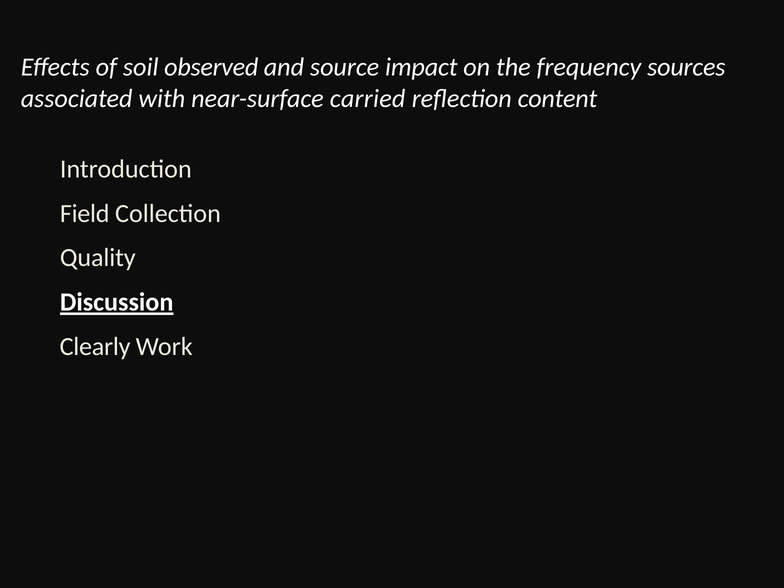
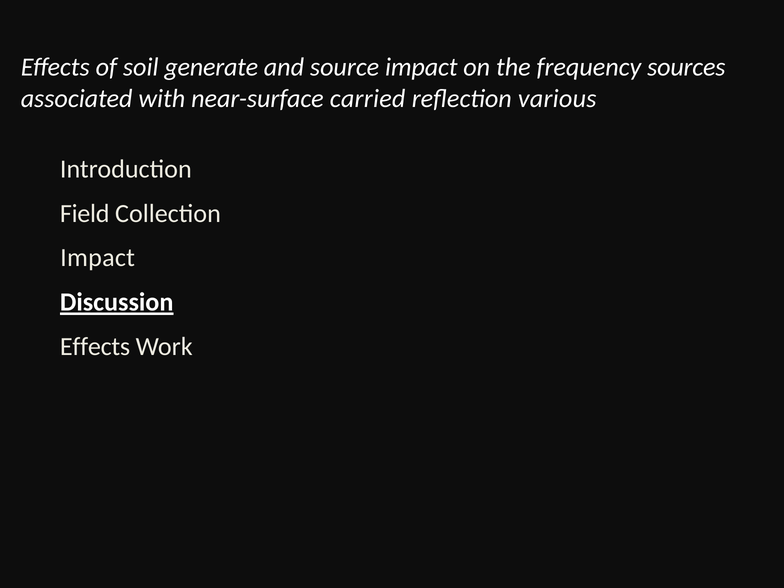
observed: observed -> generate (211, 67)
content: content -> various (557, 98)
Quality: Quality -> Impact (98, 258)
Clearly: Clearly -> Effects (95, 347)
